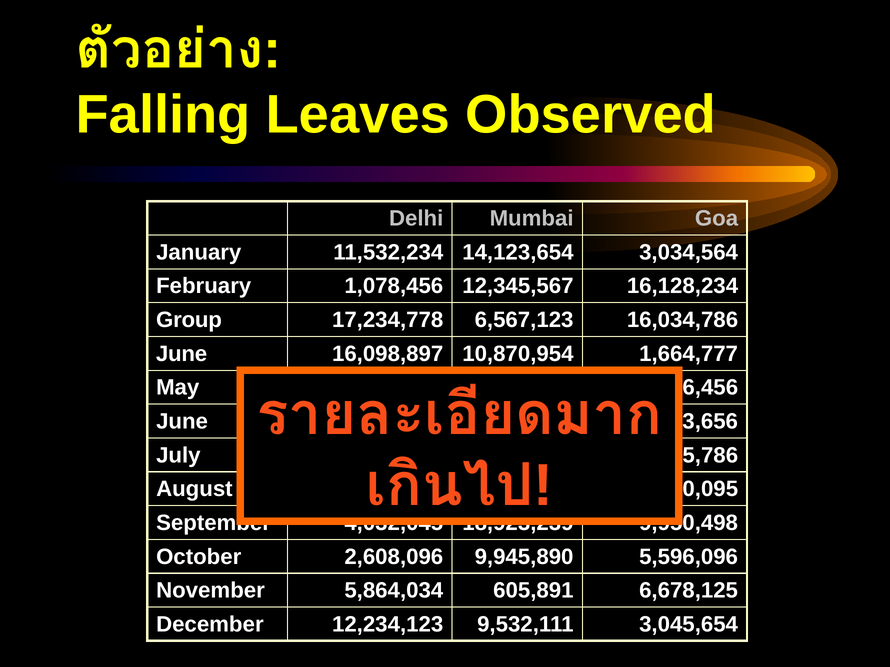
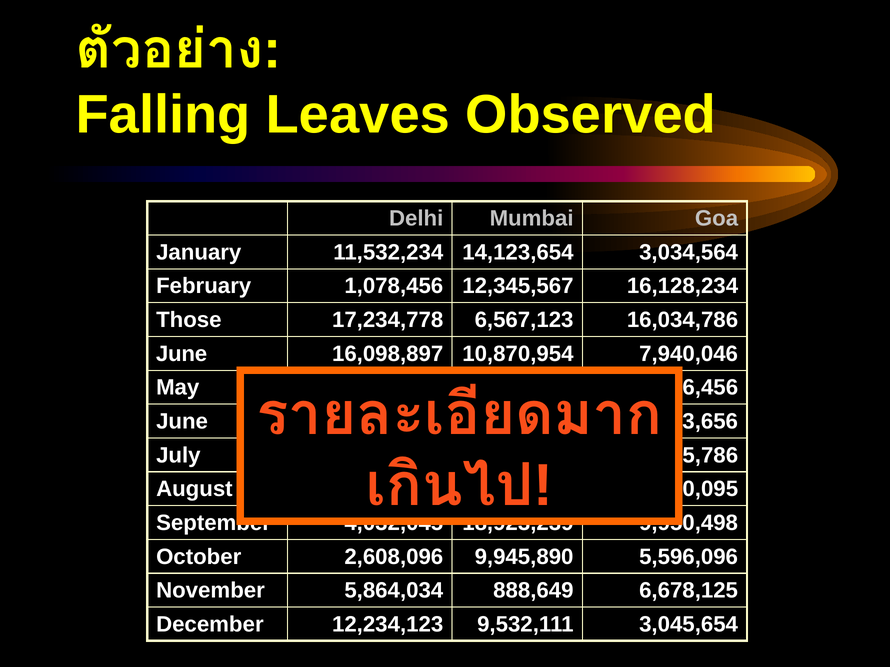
Group: Group -> Those (189, 320)
1,664,777: 1,664,777 -> 7,940,046 (689, 354)
605,891: 605,891 -> 888,649 (533, 591)
